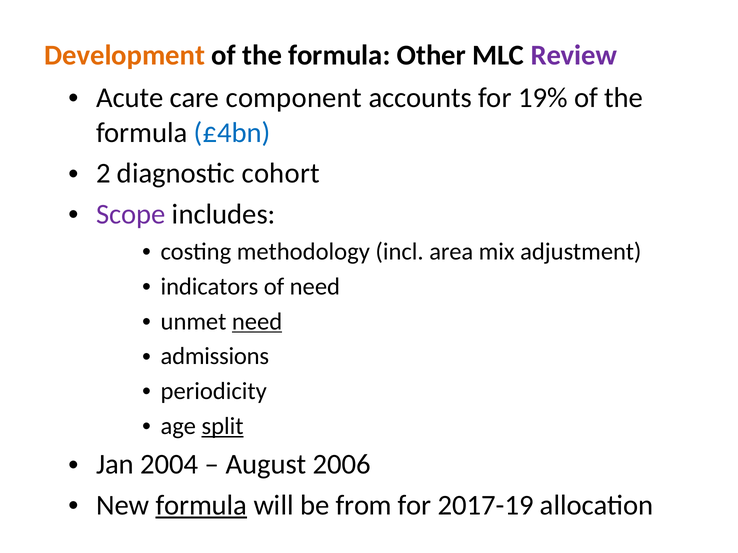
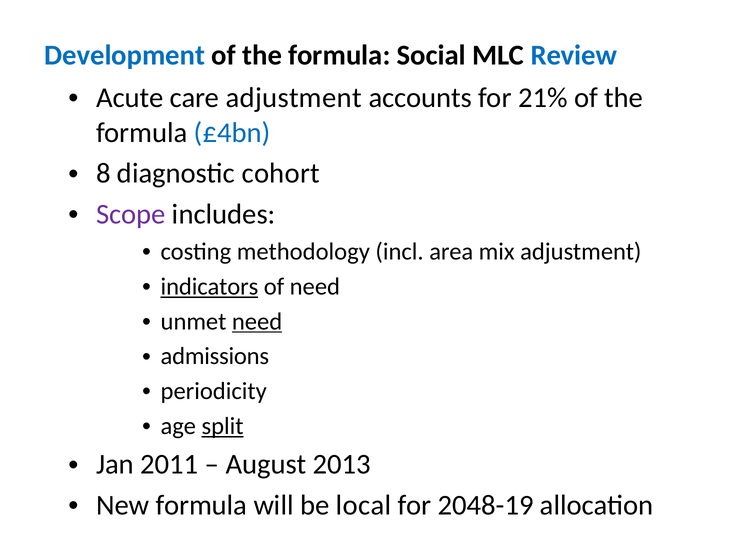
Development colour: orange -> blue (125, 55)
Other: Other -> Social (431, 55)
Review colour: purple -> blue (574, 55)
care component: component -> adjustment (294, 98)
19%: 19% -> 21% (543, 98)
2: 2 -> 8 (103, 174)
indicators underline: none -> present (209, 287)
2004: 2004 -> 2011 (169, 465)
2006: 2006 -> 2013 (342, 465)
formula underline: present -> none (201, 506)
from: from -> local (364, 506)
2017-19: 2017-19 -> 2048-19 (486, 506)
